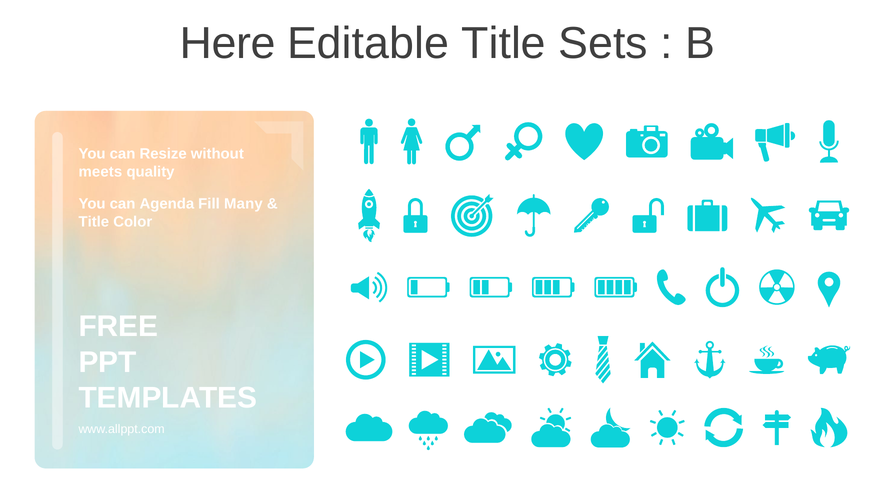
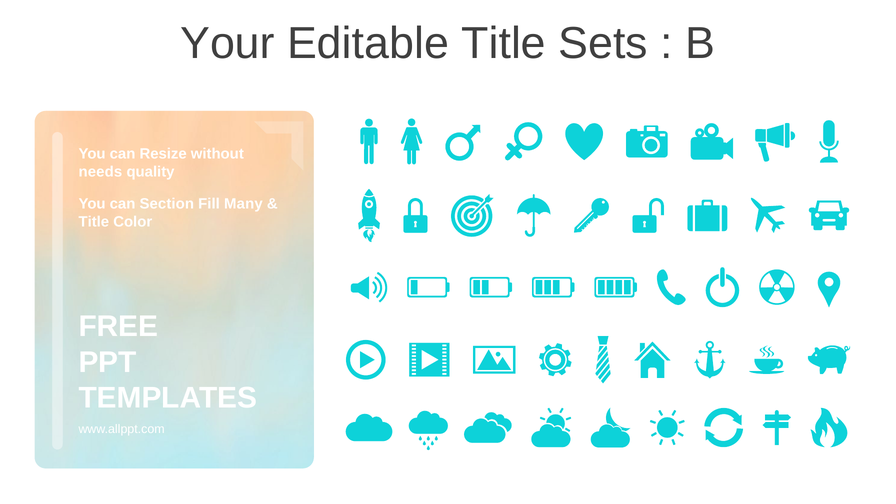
Here: Here -> Your (228, 43)
meets: meets -> needs (100, 172)
Agenda: Agenda -> Section (167, 204)
